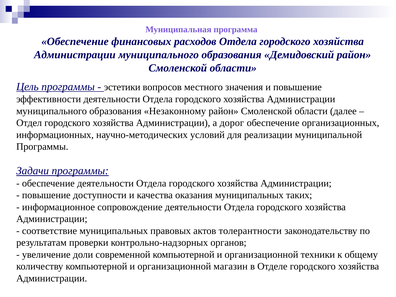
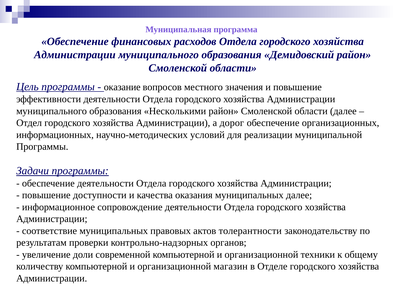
эстетики: эстетики -> оказание (122, 87)
Незаконному: Незаконному -> Несколькими (175, 111)
муниципальных таких: таких -> далее (299, 195)
